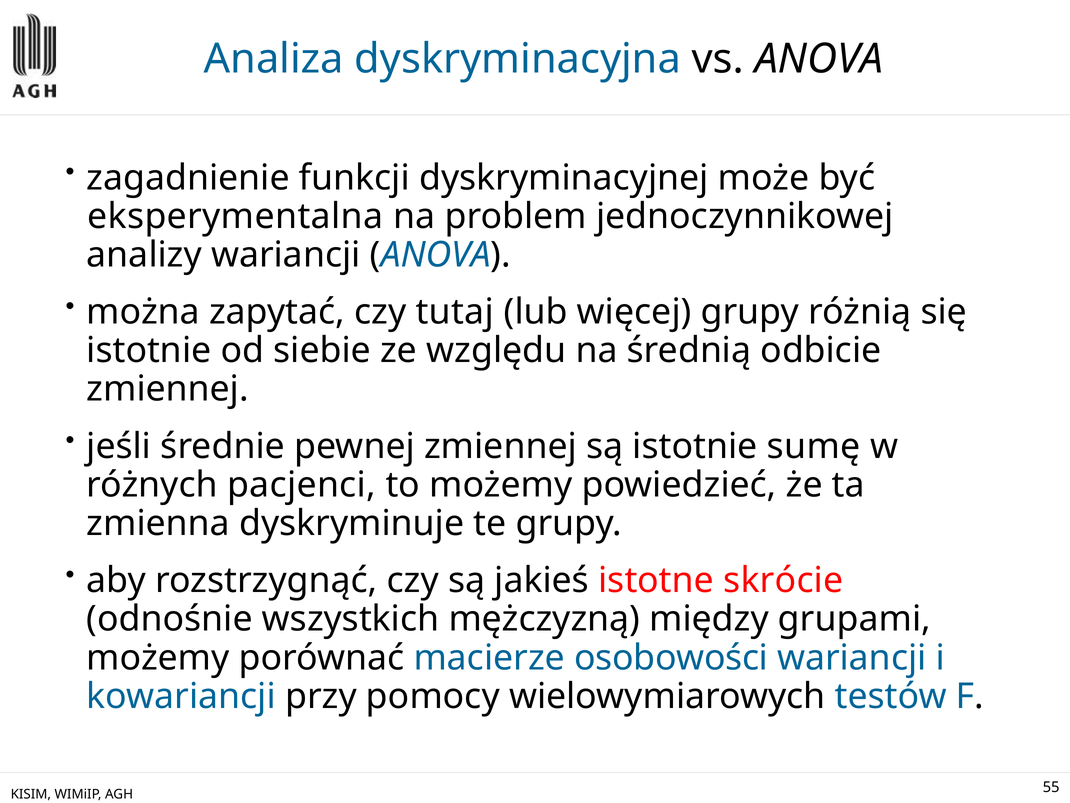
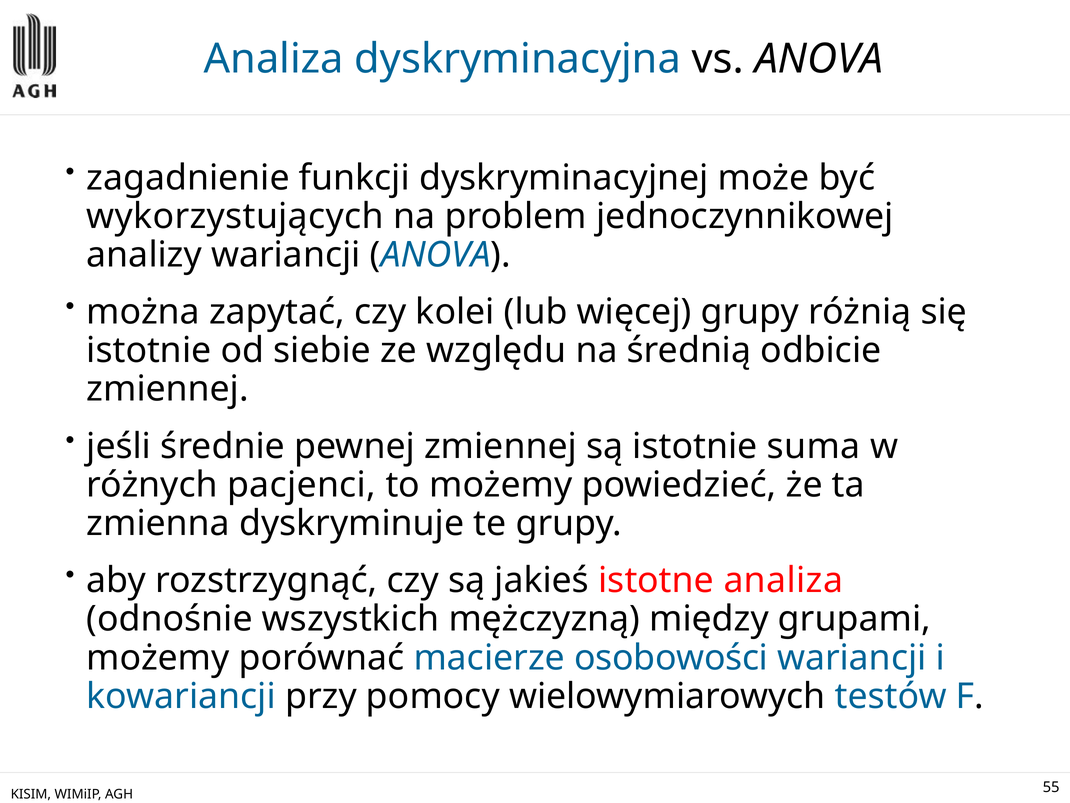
eksperymentalna: eksperymentalna -> wykorzystujących (235, 216)
tutaj: tutaj -> kolei (455, 312)
sumę: sumę -> suma (814, 446)
istotne skrócie: skrócie -> analiza (783, 580)
